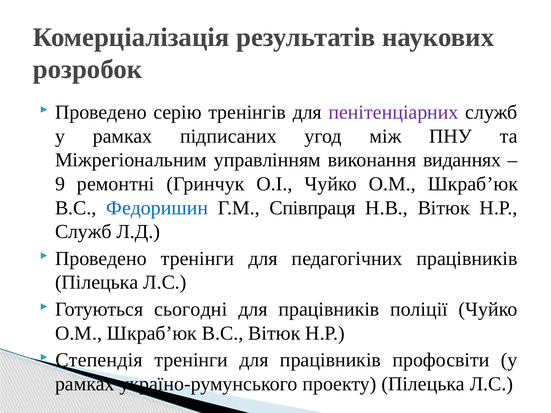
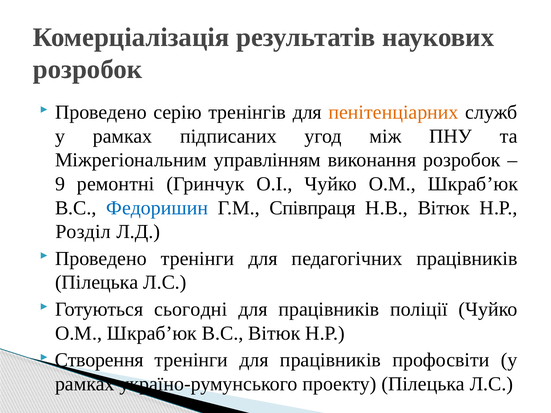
пенітенціарних colour: purple -> orange (394, 112)
виконання виданнях: виданнях -> розробок (462, 160)
Служб: Служб -> Розділ (83, 232)
Степендія: Степендія -> Створення (99, 360)
